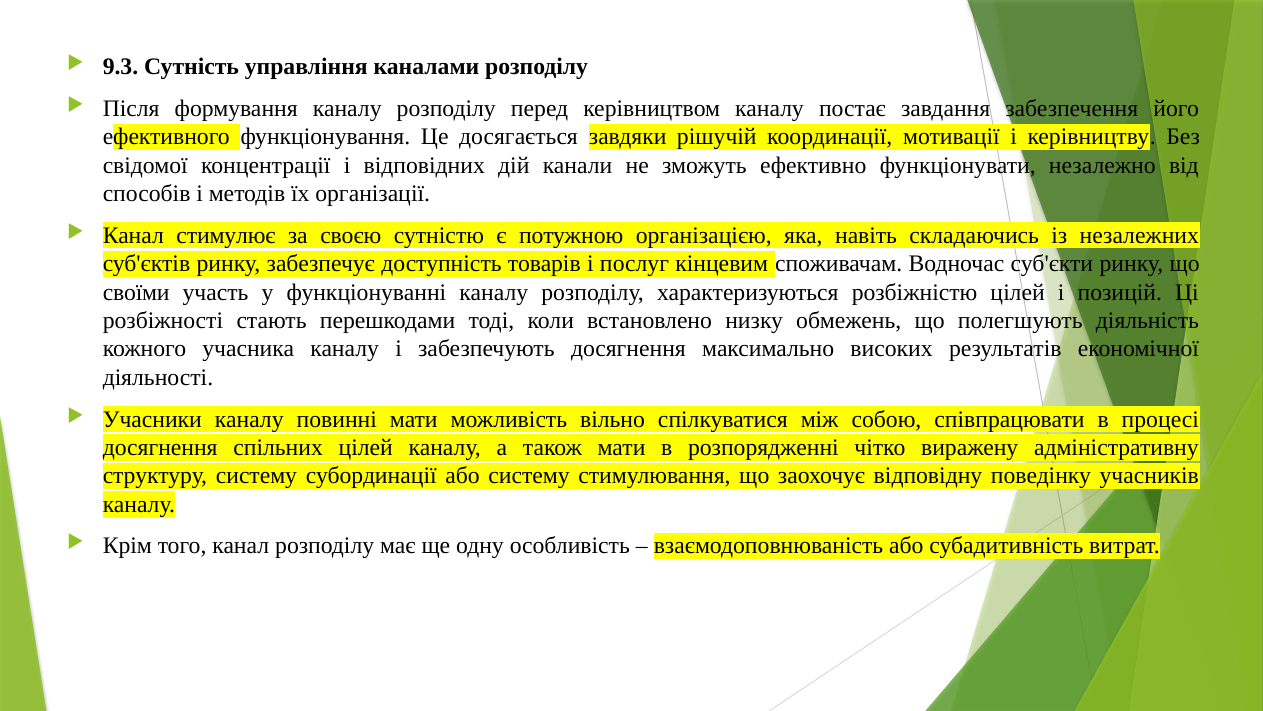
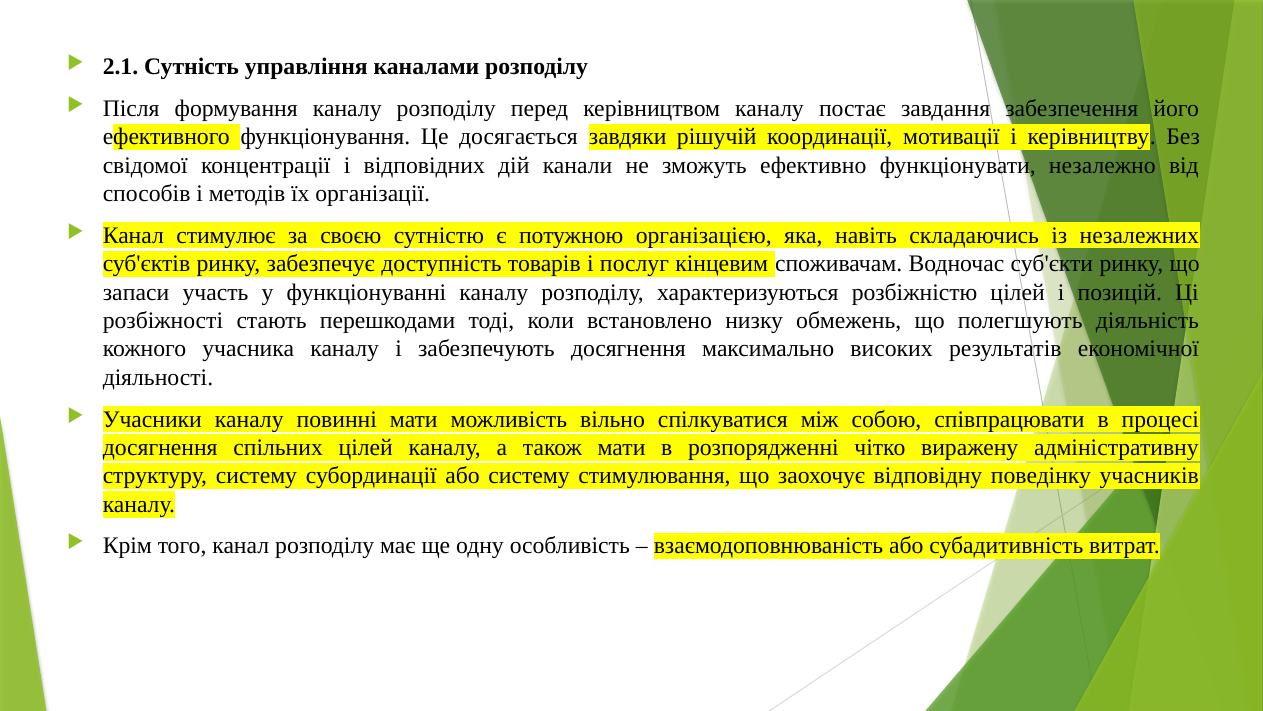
9.3: 9.3 -> 2.1 (121, 67)
своїми: своїми -> запаси (136, 292)
